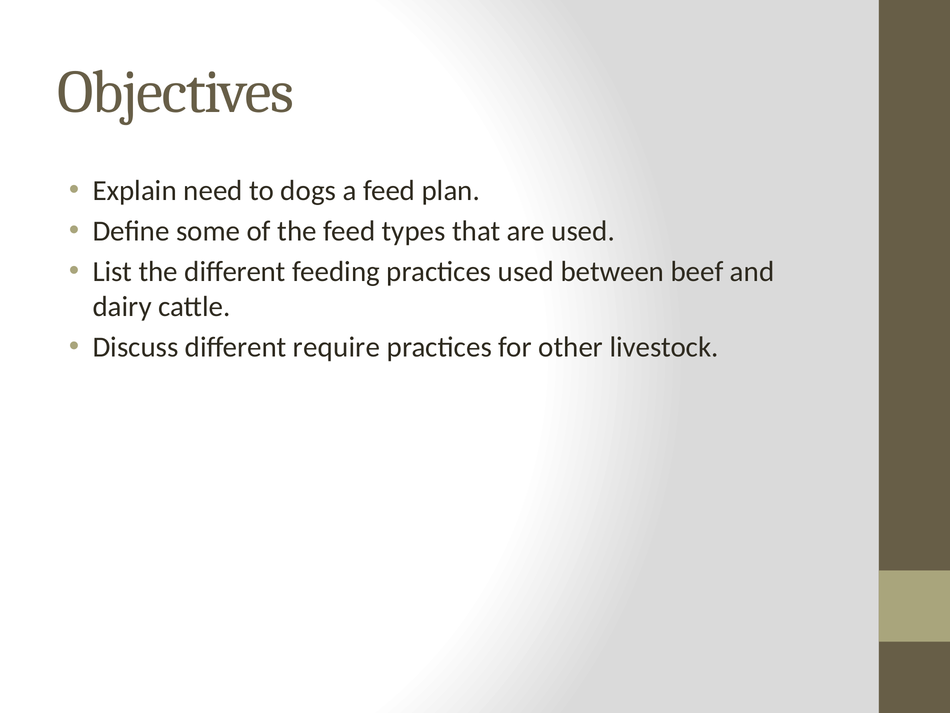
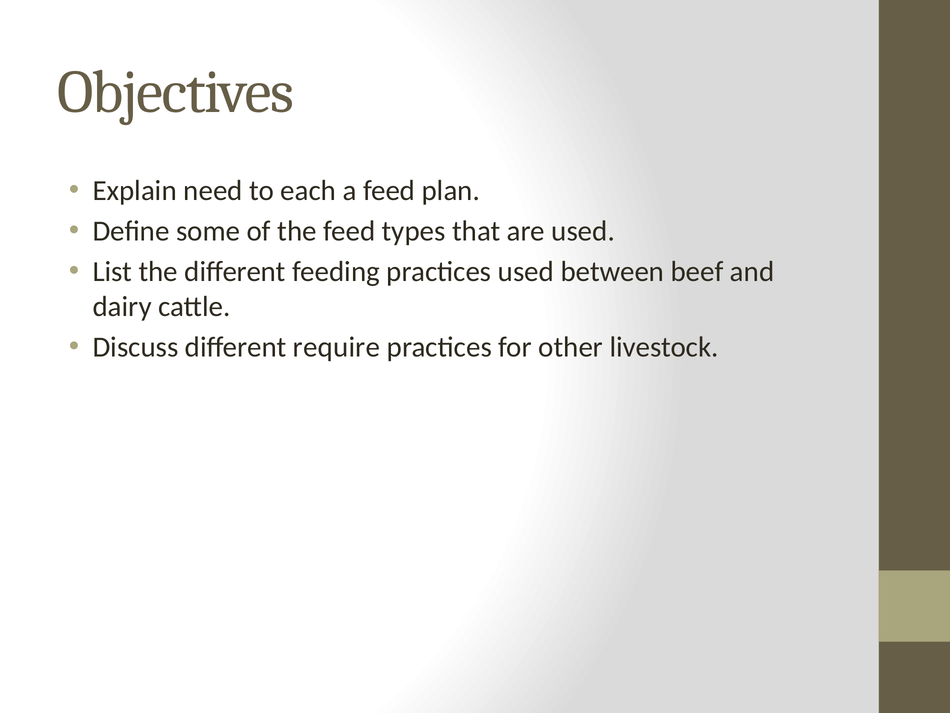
dogs: dogs -> each (308, 190)
